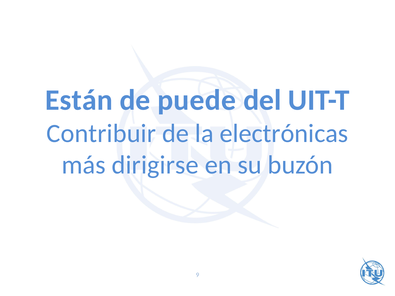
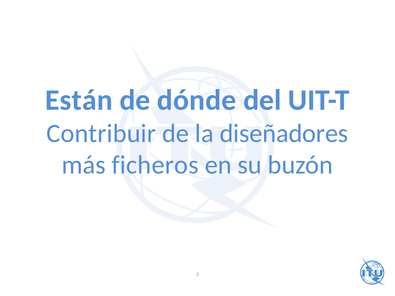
puede: puede -> dónde (197, 100)
electrónicas: electrónicas -> diseñadores (284, 133)
dirigirse: dirigirse -> ficheros (155, 165)
